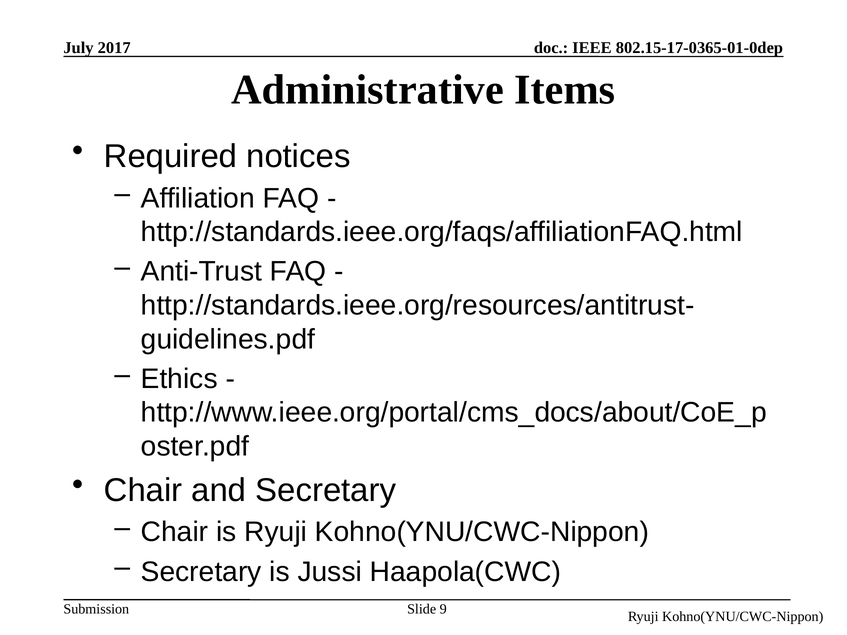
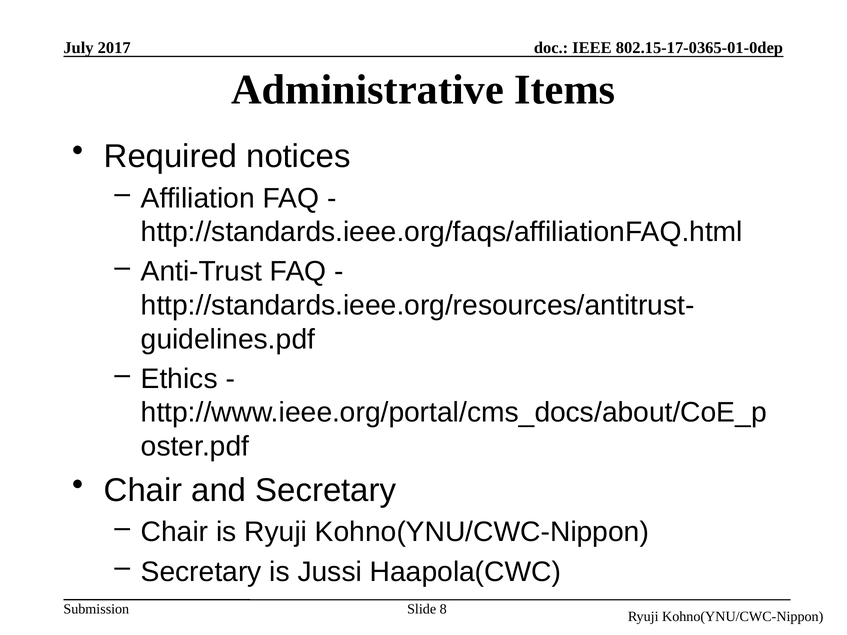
9: 9 -> 8 (443, 609)
